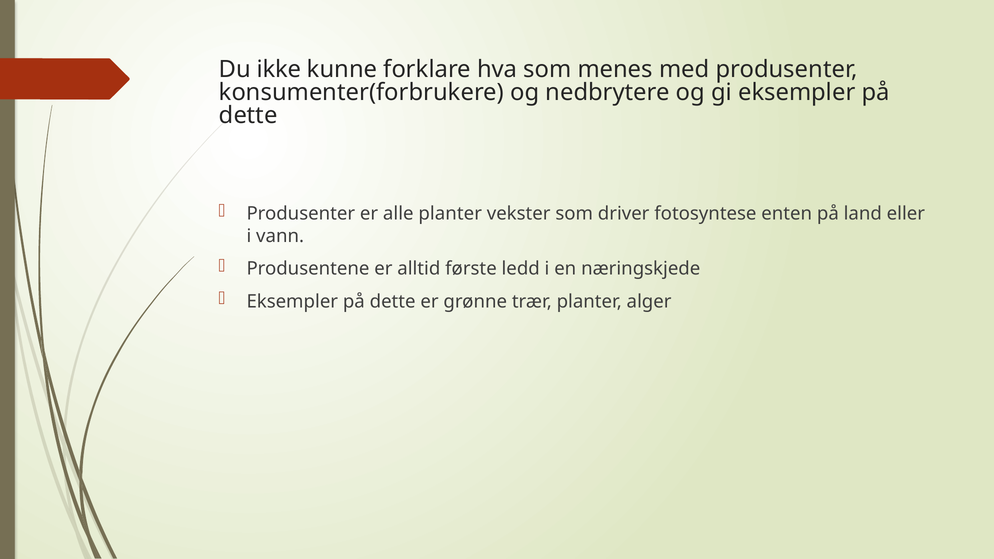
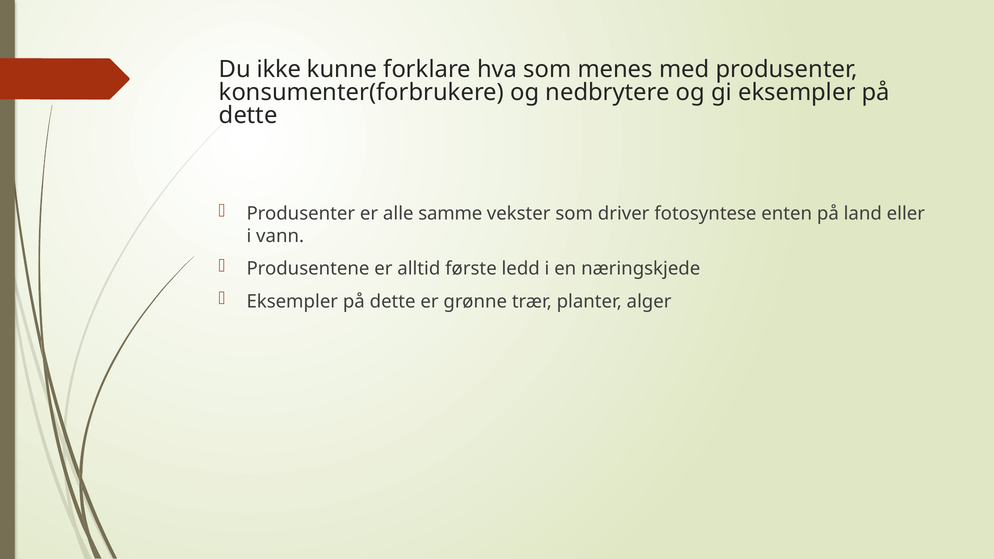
alle planter: planter -> samme (450, 214)
